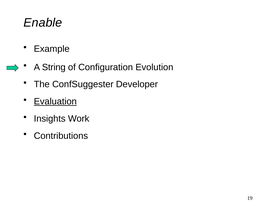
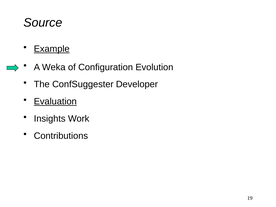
Enable: Enable -> Source (43, 23)
Example underline: none -> present (52, 49)
String: String -> Weka (54, 67)
